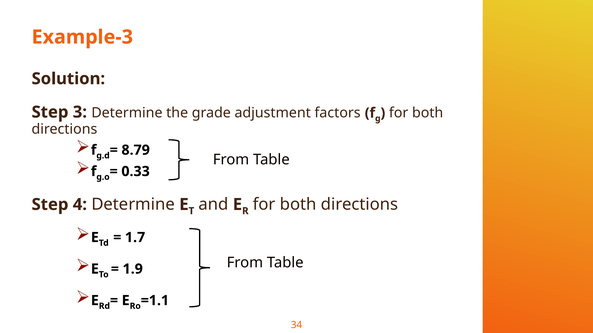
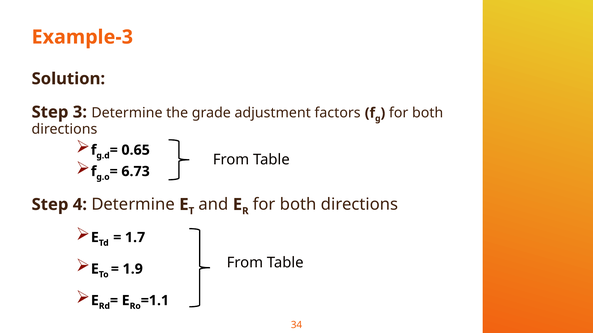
8.79: 8.79 -> 0.65 (136, 150)
0.33: 0.33 -> 6.73 (136, 172)
